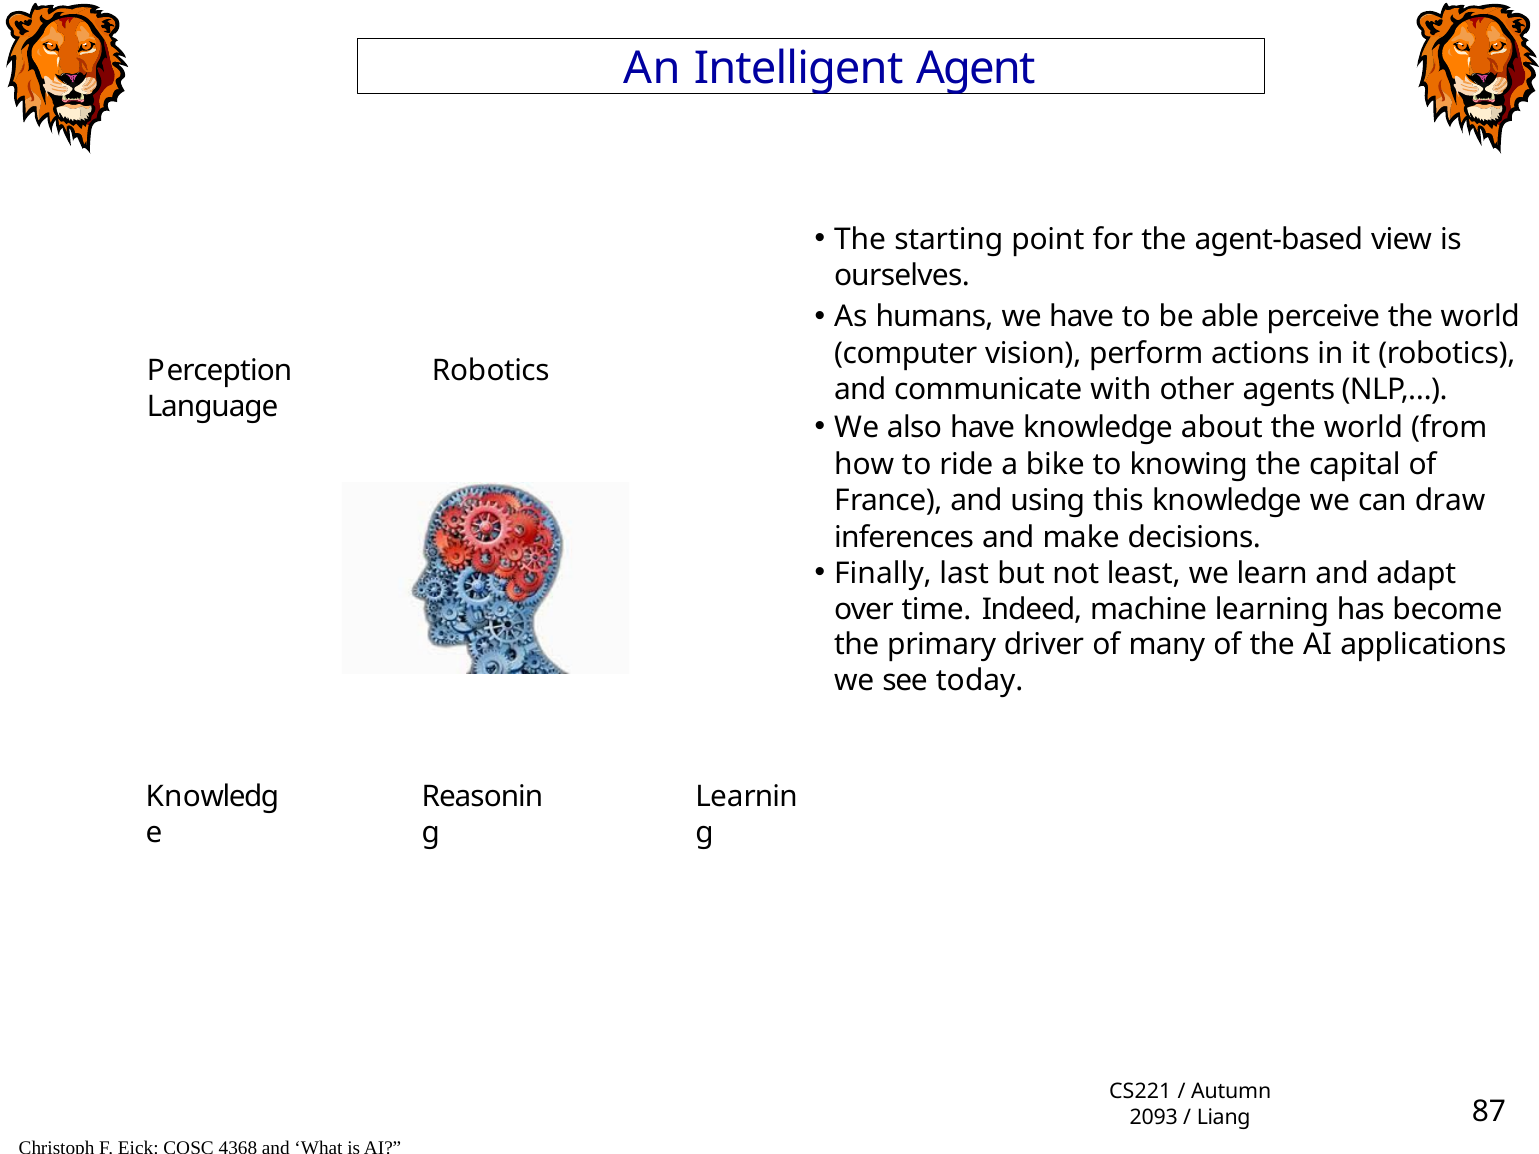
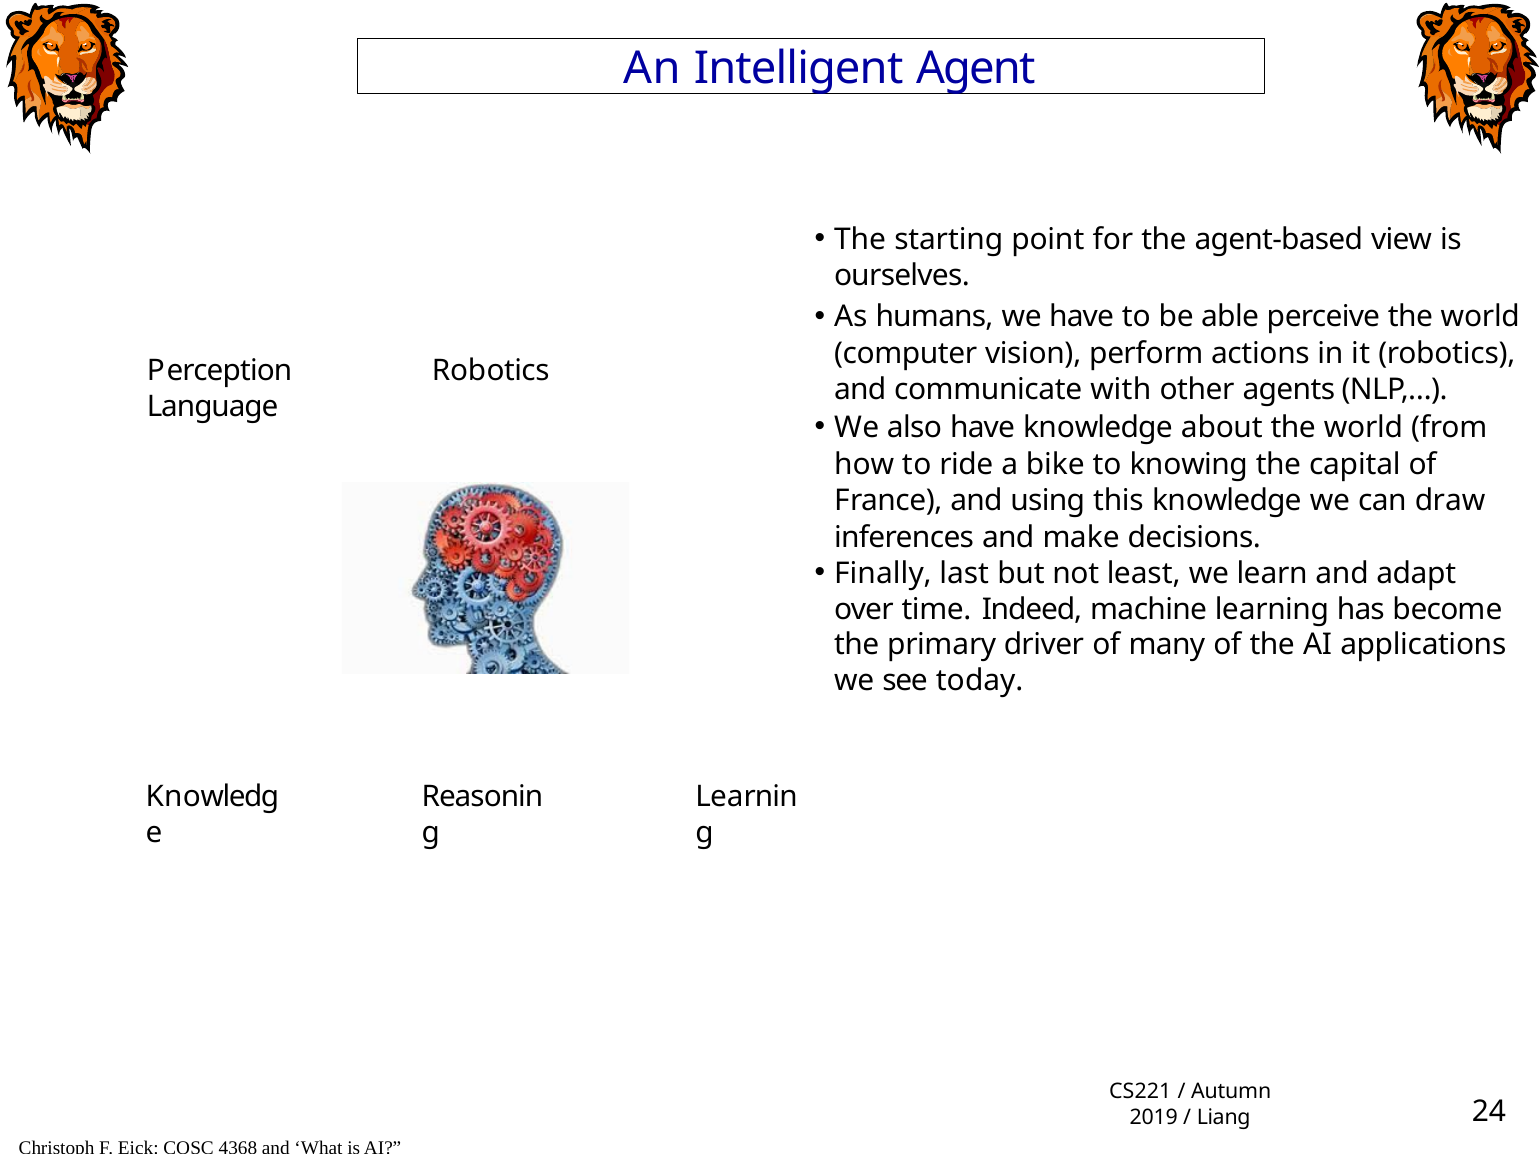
2093: 2093 -> 2019 (1154, 1117)
87: 87 -> 24 (1489, 1112)
